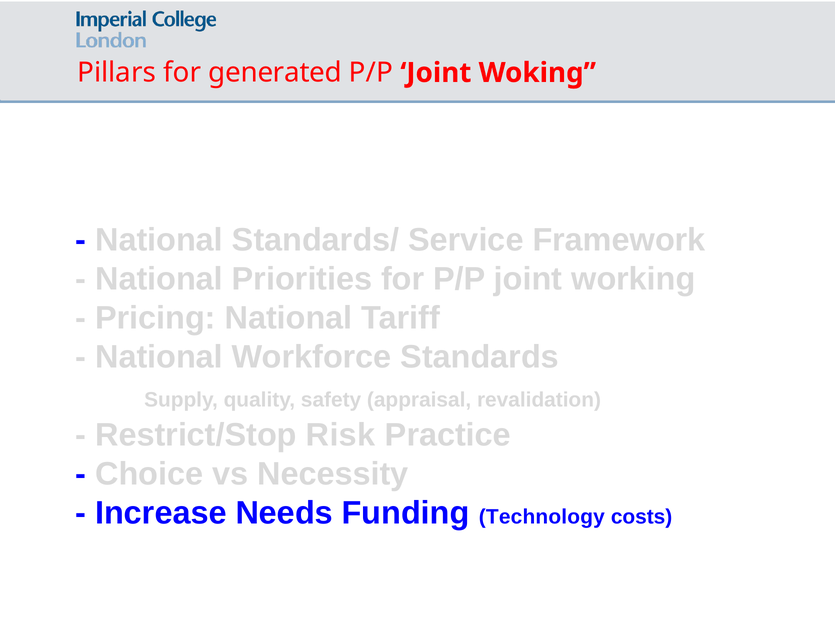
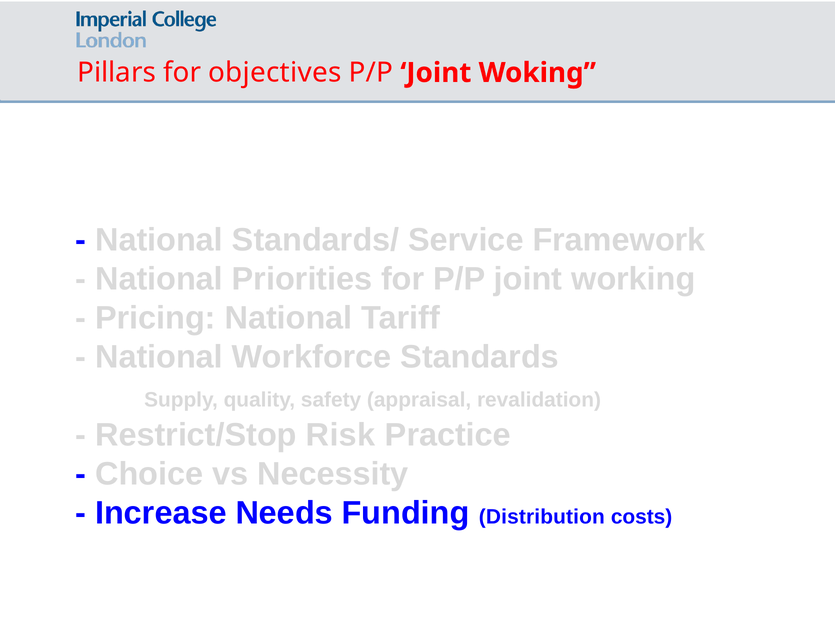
generated: generated -> objectives (275, 73)
Technology: Technology -> Distribution (542, 517)
